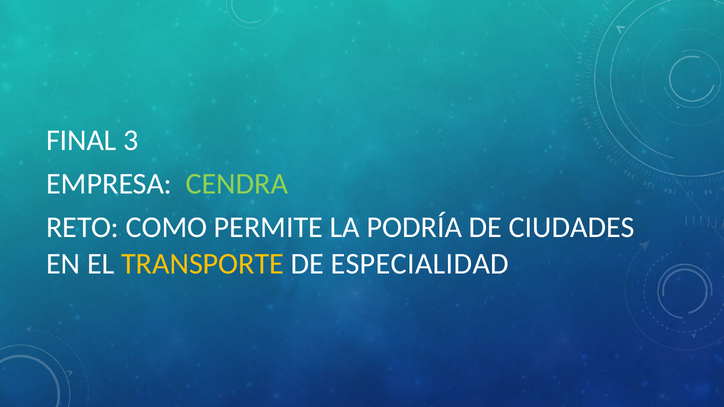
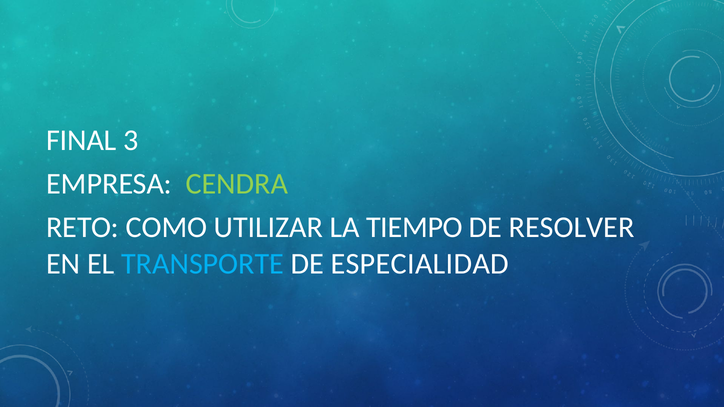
PERMITE: PERMITE -> UTILIZAR (268, 228)
PODRÍA: PODRÍA -> TIEMPO (414, 228)
CIUDADES: CIUDADES -> RESOLVER (572, 228)
TRANSPORTE colour: yellow -> light blue (203, 264)
